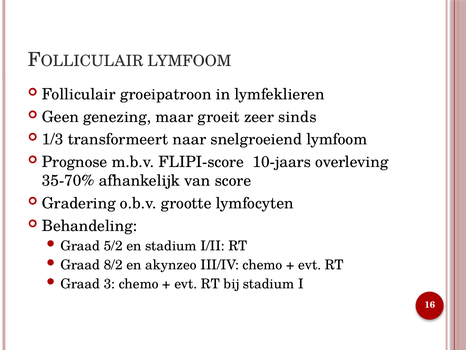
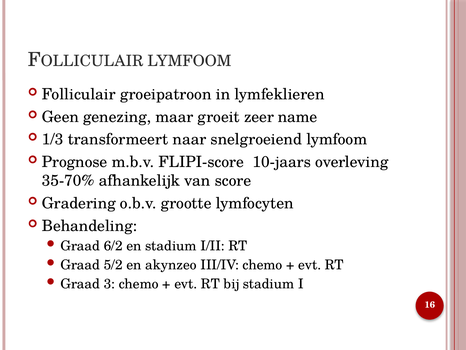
sinds: sinds -> name (298, 117)
5/2: 5/2 -> 6/2 (113, 246)
8/2: 8/2 -> 5/2 (113, 265)
